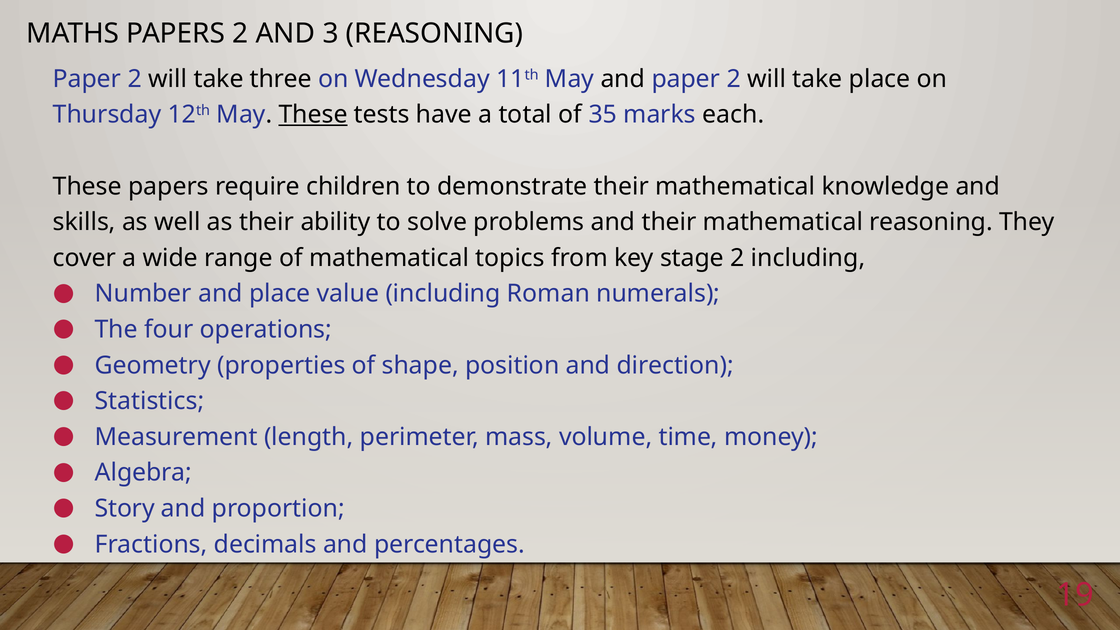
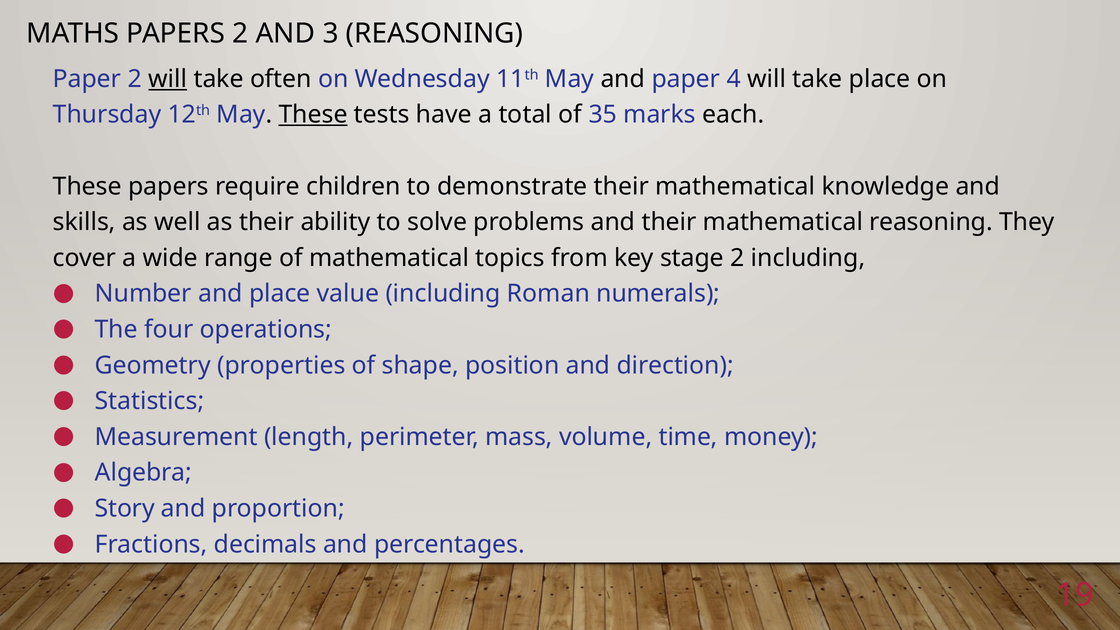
will underline: none -> present (168, 79)
three: three -> often (281, 79)
and paper 2: 2 -> 4 (734, 79)
